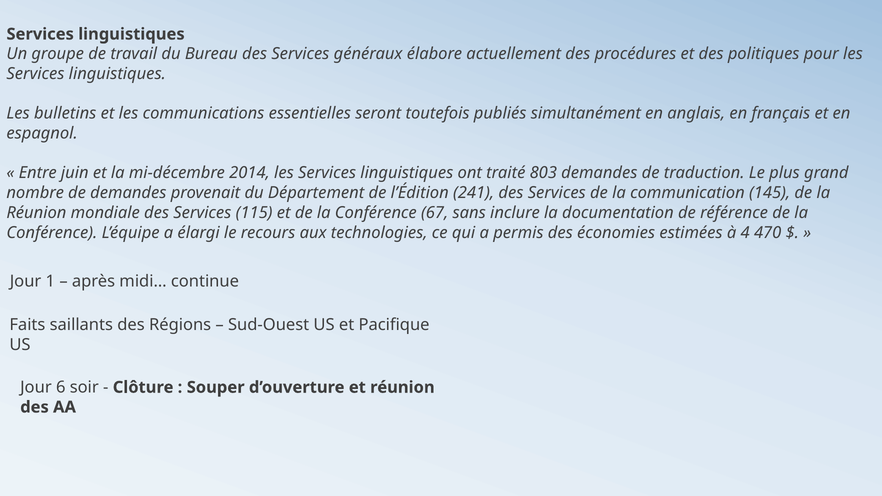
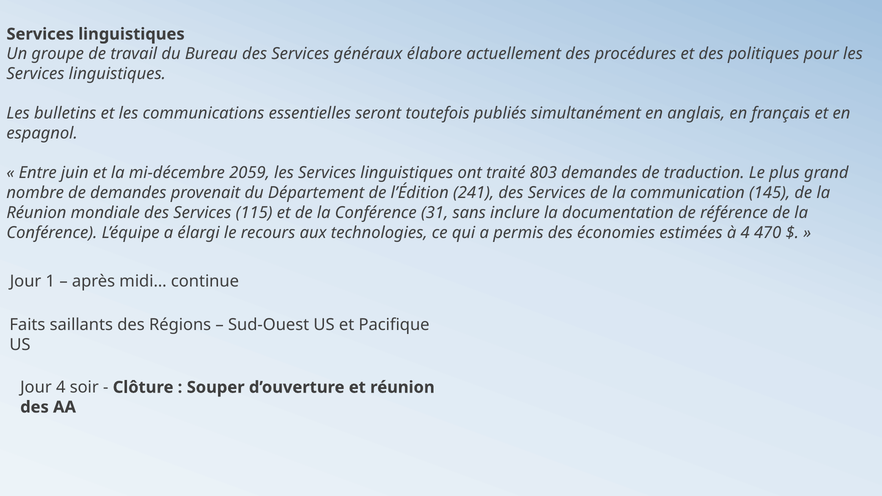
2014: 2014 -> 2059 (250, 173)
67: 67 -> 31 (435, 213)
Jour 6: 6 -> 4 (61, 388)
